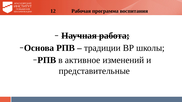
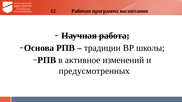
представительные: представительные -> предусмотренных (94, 71)
